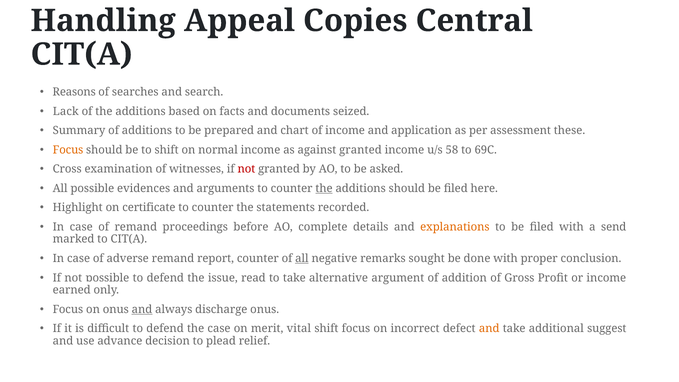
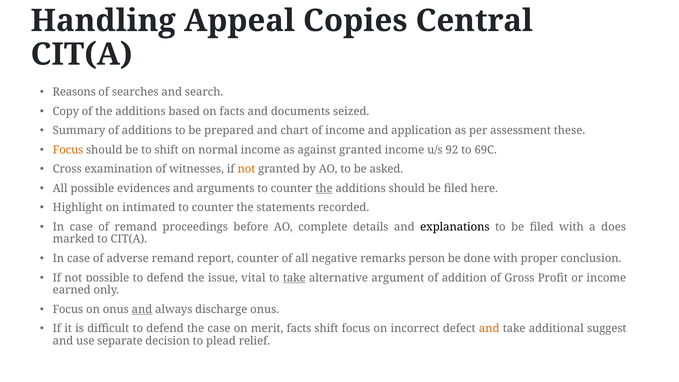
Lack: Lack -> Copy (66, 111)
58: 58 -> 92 (452, 150)
not colour: red -> orange (246, 169)
certificate: certificate -> intimated (149, 208)
explanations colour: orange -> black (455, 227)
send: send -> does (614, 227)
all underline: present -> none (302, 258)
sought: sought -> person (427, 258)
read: read -> vital (253, 278)
take underline: none -> present (294, 278)
vital: vital -> facts (299, 329)
advance: advance -> separate (120, 341)
